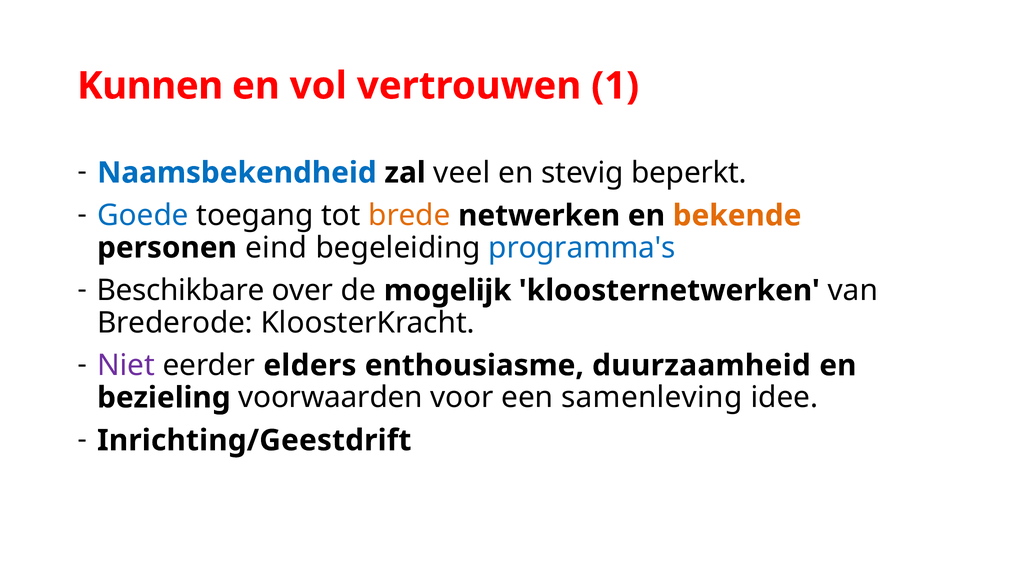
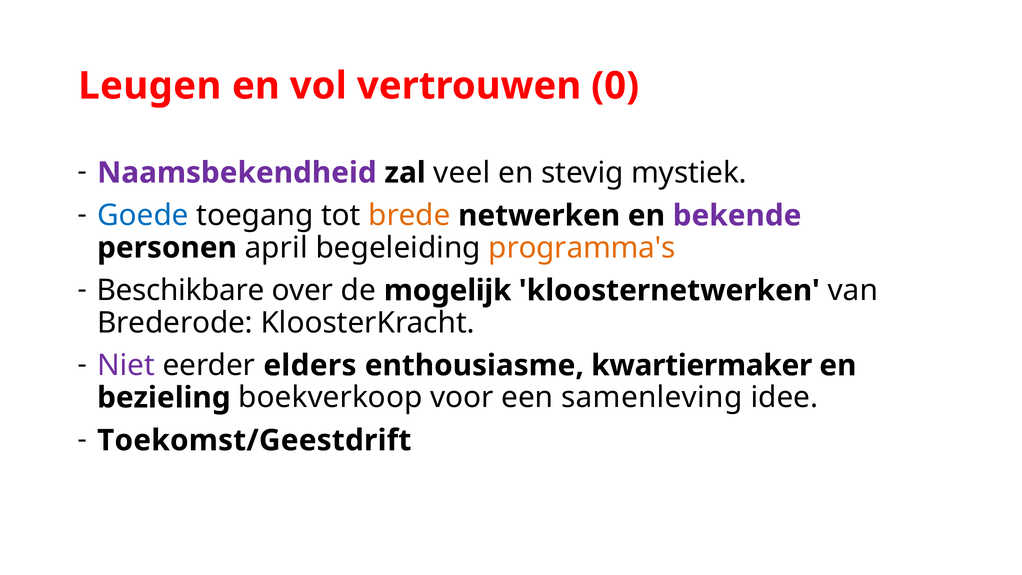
Kunnen: Kunnen -> Leugen (150, 86)
1: 1 -> 0 (615, 86)
Naamsbekendheid colour: blue -> purple (237, 173)
beperkt: beperkt -> mystiek (689, 173)
bekende colour: orange -> purple (737, 216)
eind: eind -> april (276, 248)
programma's colour: blue -> orange (582, 248)
duurzaamheid: duurzaamheid -> kwartiermaker (702, 365)
voorwaarden: voorwaarden -> boekverkoop (330, 398)
Inrichting/Geestdrift: Inrichting/Geestdrift -> Toekomst/Geestdrift (254, 440)
